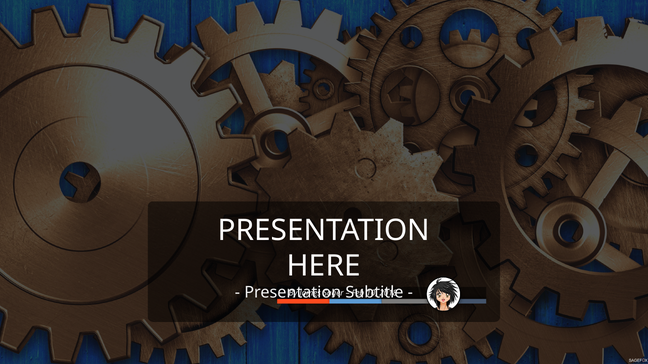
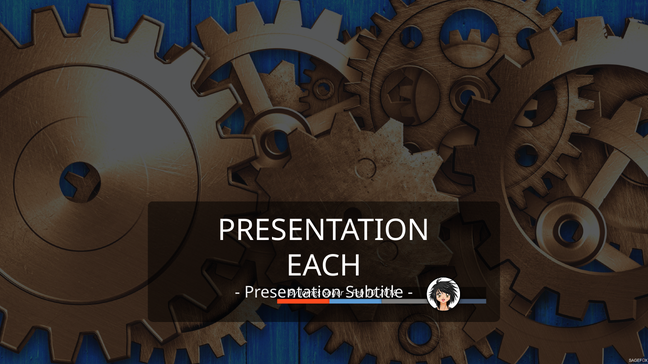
HERE: HERE -> EACH (324, 266)
